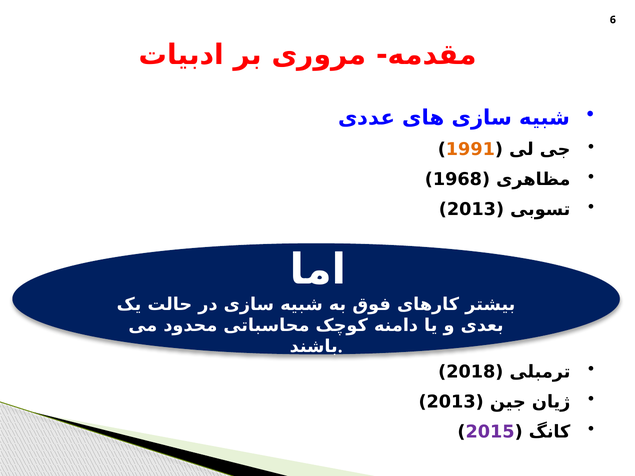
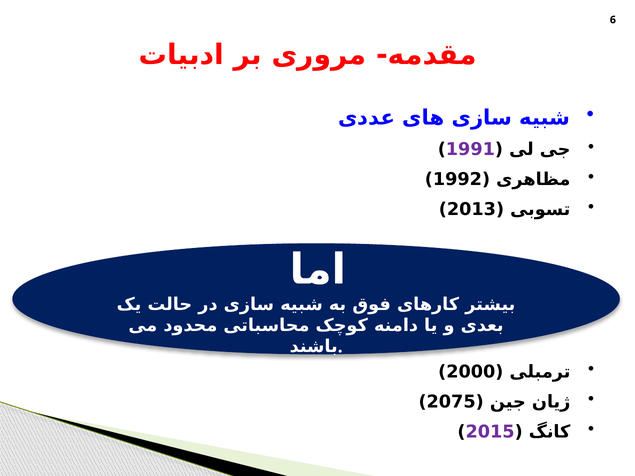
1991 colour: orange -> purple (470, 150)
1968: 1968 -> 1992 (457, 180)
2018: 2018 -> 2000 (471, 372)
2013: 2013 -> 2075 (451, 402)
